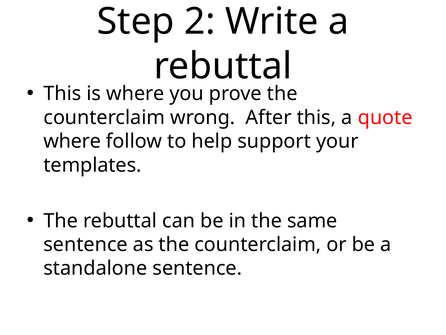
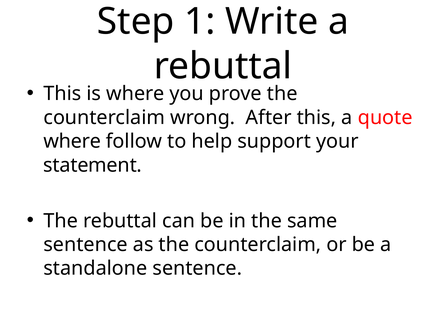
2: 2 -> 1 (200, 22)
templates: templates -> statement (93, 165)
